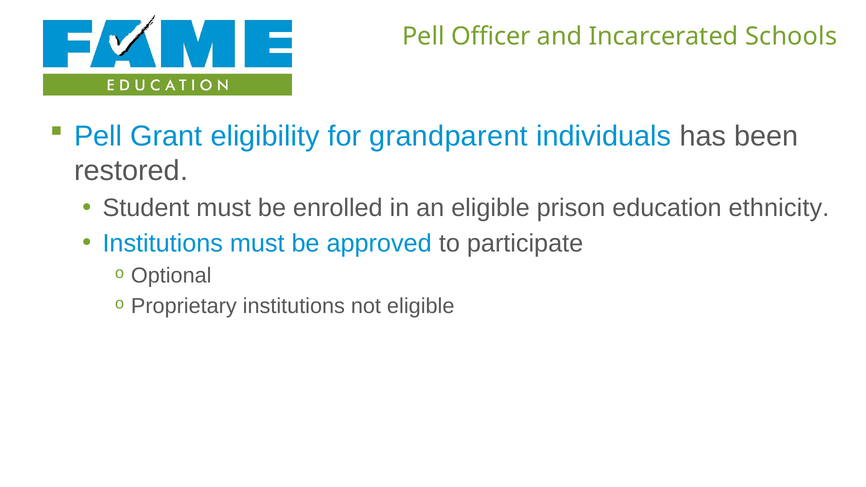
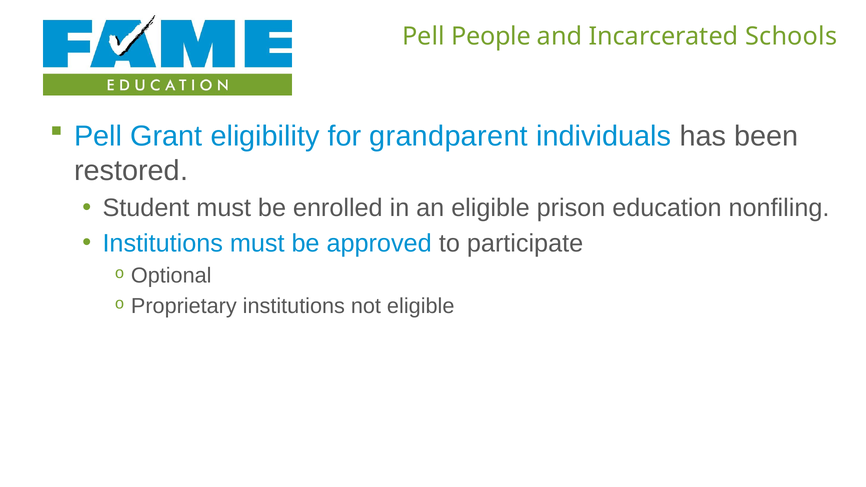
Officer: Officer -> People (491, 36)
ethnicity: ethnicity -> nonfiling (779, 208)
